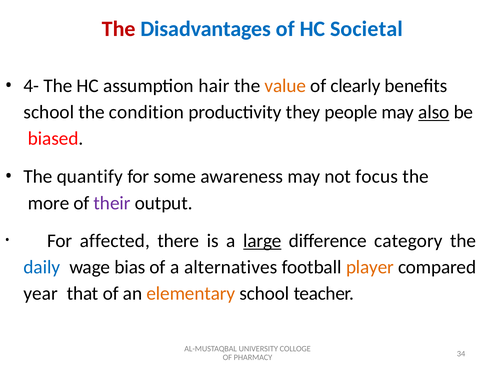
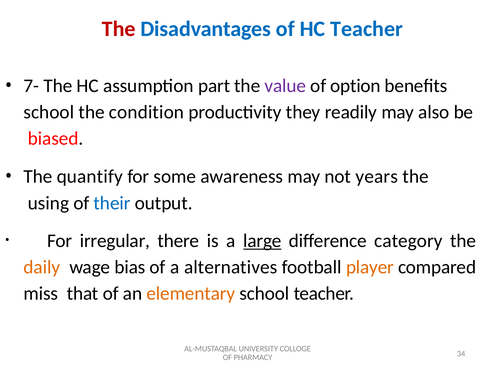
HC Societal: Societal -> Teacher (367, 29)
4-: 4- -> 7- (31, 86)
hair: hair -> part (214, 86)
value colour: orange -> purple (285, 86)
clearly: clearly -> option (355, 86)
people: people -> readily (351, 112)
also underline: present -> none (434, 112)
focus: focus -> years (377, 177)
more: more -> using (48, 203)
their colour: purple -> blue (112, 203)
affected: affected -> irregular (115, 241)
daily colour: blue -> orange (42, 267)
year: year -> miss (41, 294)
